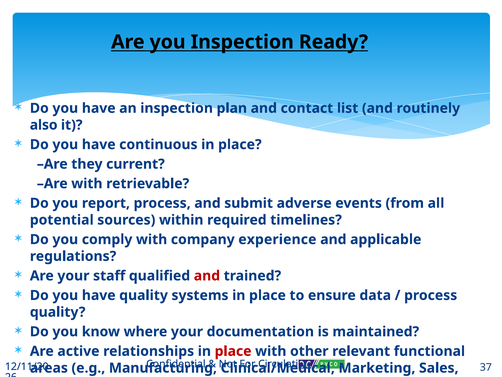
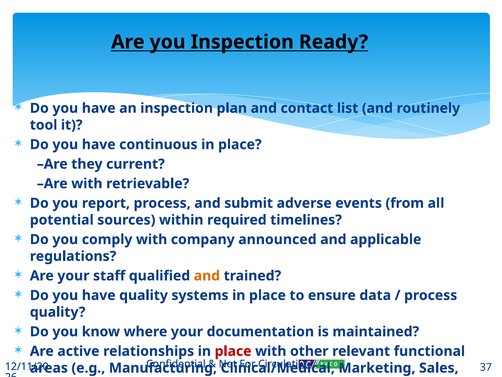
also: also -> tool (44, 125)
experience: experience -> announced (277, 239)
and colour: red -> orange (207, 275)
